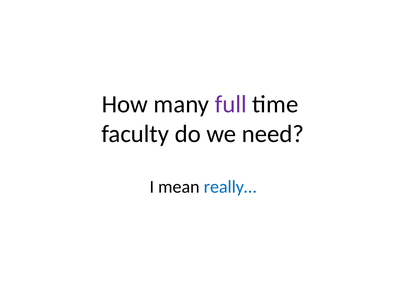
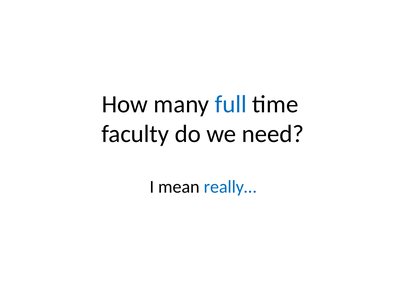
full colour: purple -> blue (231, 104)
